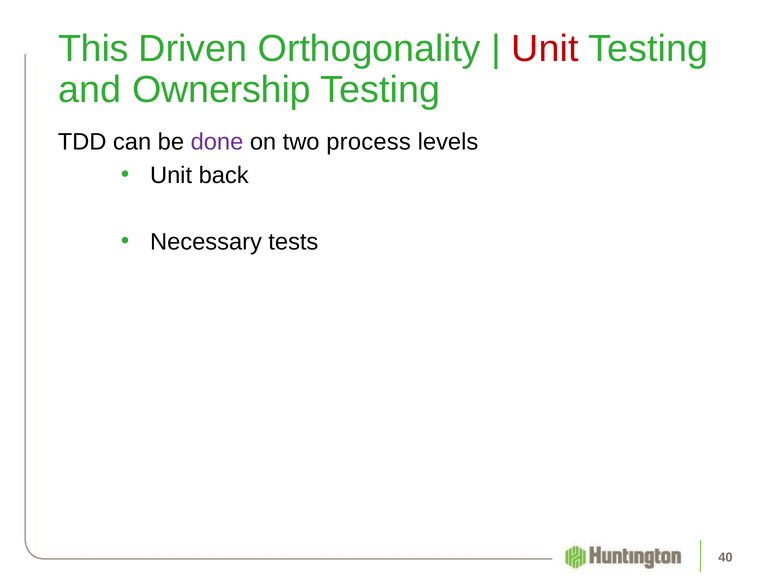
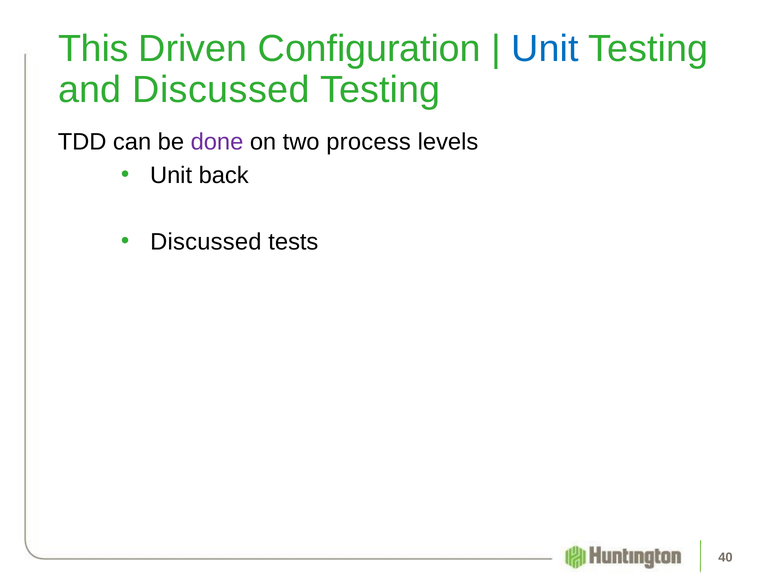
Orthogonality: Orthogonality -> Configuration (369, 49)
Unit colour: red -> blue (545, 49)
and Ownership: Ownership -> Discussed (221, 90)
Necessary: Necessary -> Discussed (206, 242)
